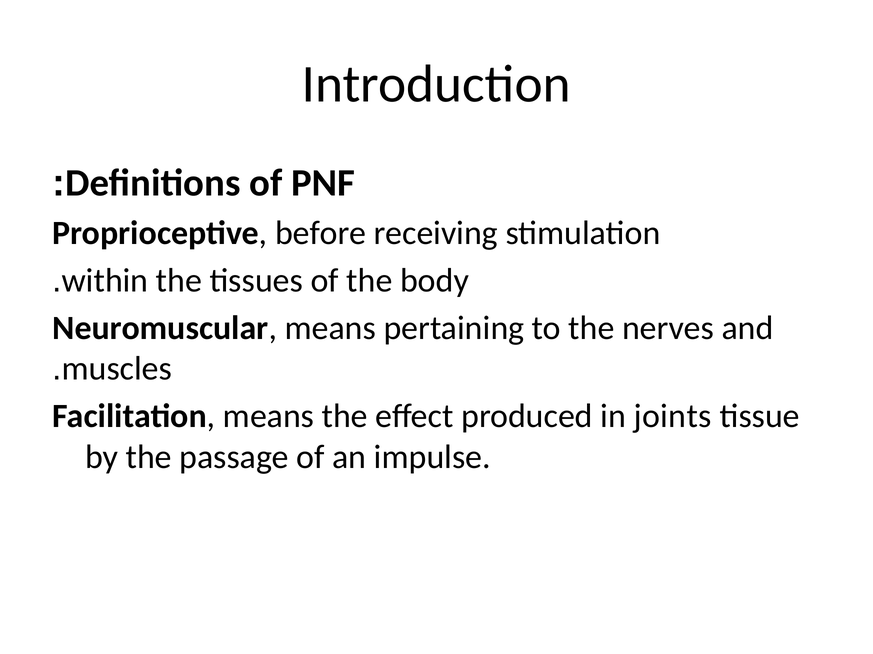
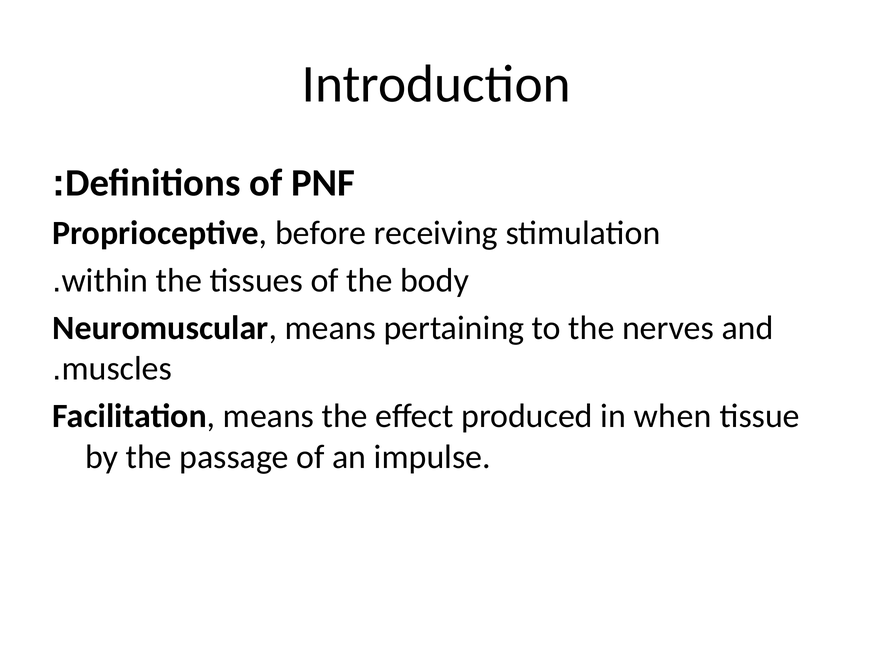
joints: joints -> when (673, 417)
